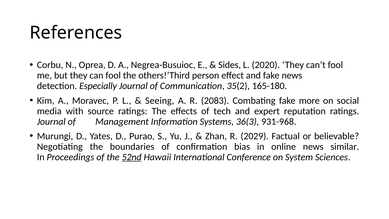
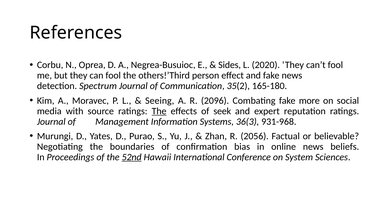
Especially: Especially -> Spectrum (98, 86)
2083: 2083 -> 2096 (215, 100)
The underline: none -> present (159, 111)
tech: tech -> seek (222, 111)
2029: 2029 -> 2056 (255, 136)
similar: similar -> beliefs (345, 146)
